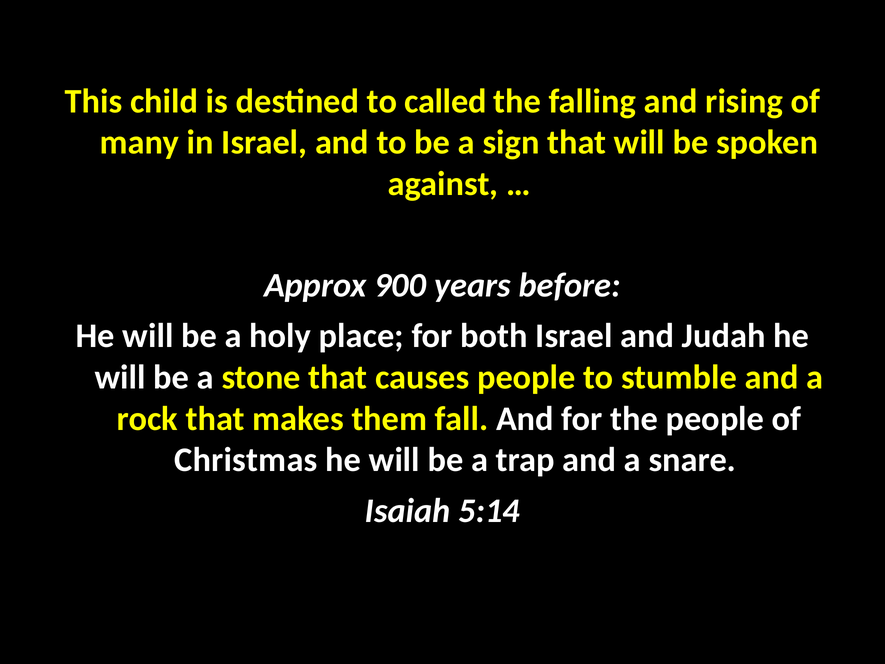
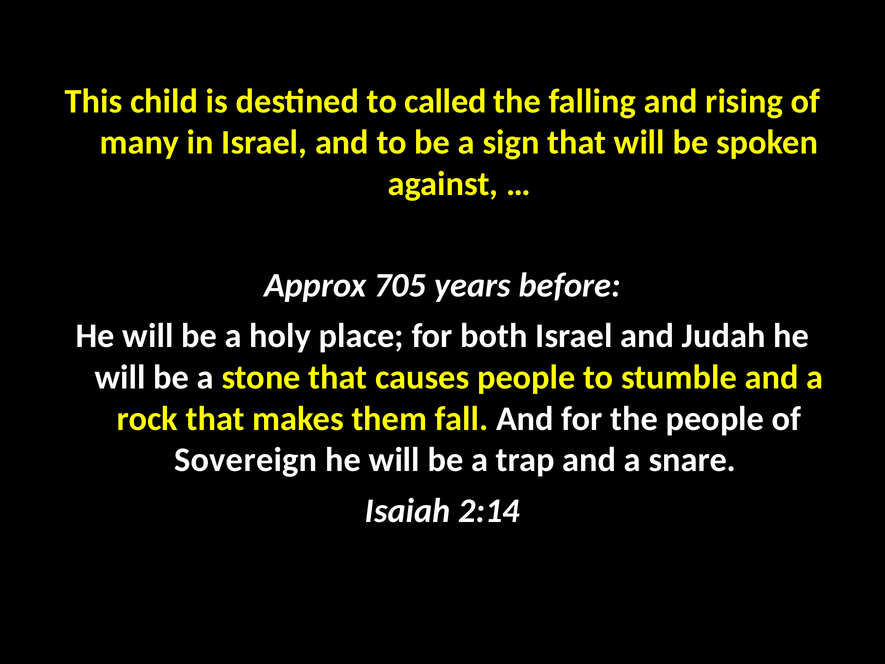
900: 900 -> 705 (400, 285)
Christmas: Christmas -> Sovereign (246, 460)
5:14: 5:14 -> 2:14 (489, 511)
